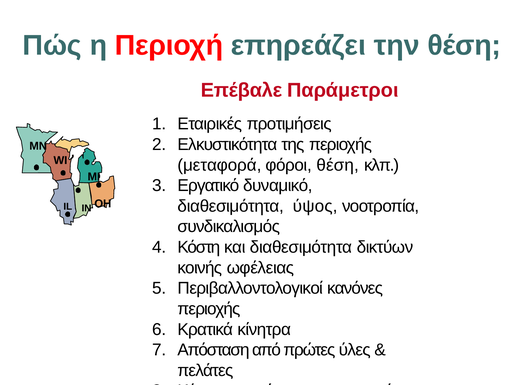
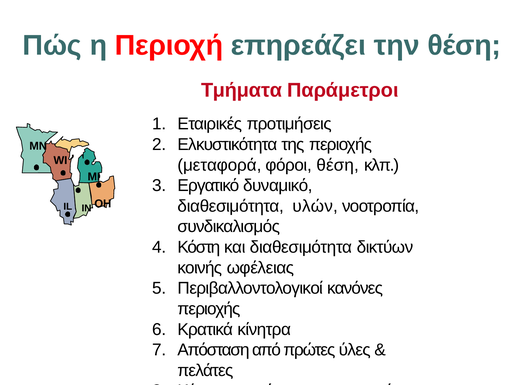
Επέβαλε: Επέβαλε -> Τμήματα (241, 90)
ύψος: ύψος -> υλών (315, 206)
